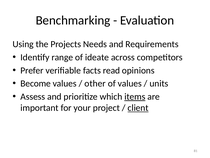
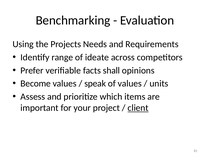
read: read -> shall (111, 70)
other: other -> speak (95, 83)
items underline: present -> none (135, 96)
